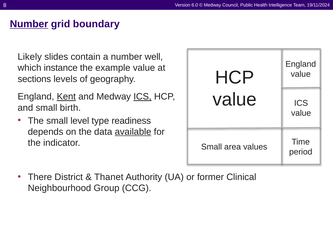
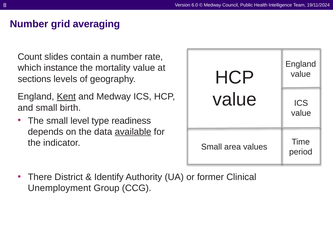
Number underline: present -> none (29, 24)
boundary: boundary -> averaging (96, 24)
Likely: Likely -> Count (30, 57)
well: well -> rate (154, 57)
example: example -> mortality (113, 68)
ICS underline: present -> none (142, 97)
Thanet: Thanet -> Identify (109, 177)
Neighbourhood: Neighbourhood -> Unemployment (59, 188)
